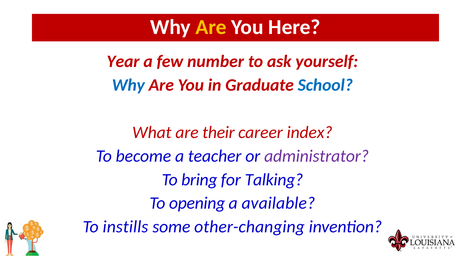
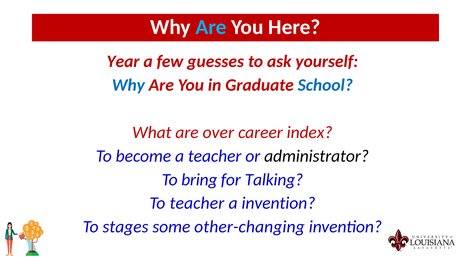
Are colour: yellow -> light blue (211, 27)
number: number -> guesses (216, 62)
their: their -> over (218, 133)
administrator colour: purple -> black (317, 156)
To opening: opening -> teacher (197, 204)
a available: available -> invention (278, 204)
instills: instills -> stages (125, 227)
